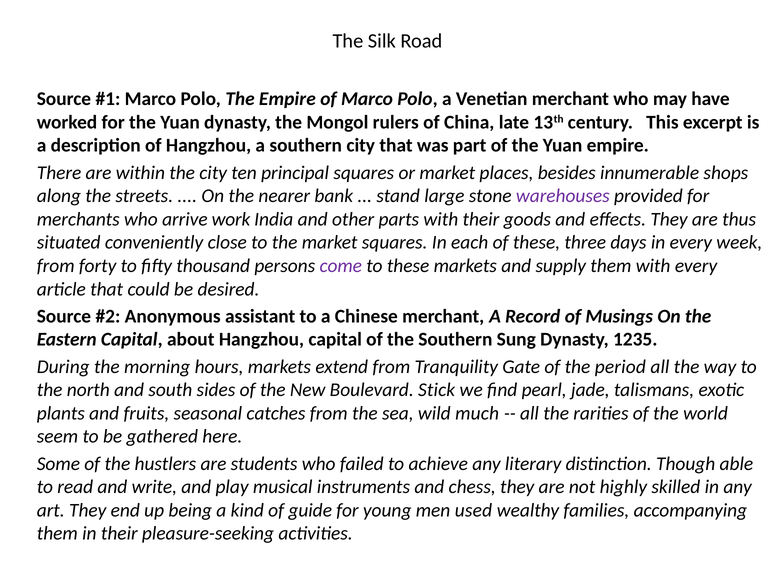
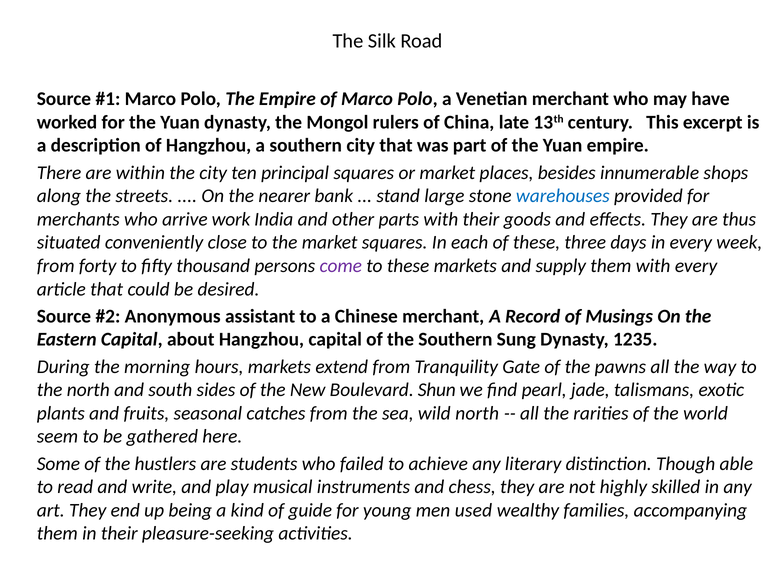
warehouses colour: purple -> blue (563, 196)
period: period -> pawns (620, 366)
Stick: Stick -> Shun (437, 389)
wild much: much -> north (477, 413)
